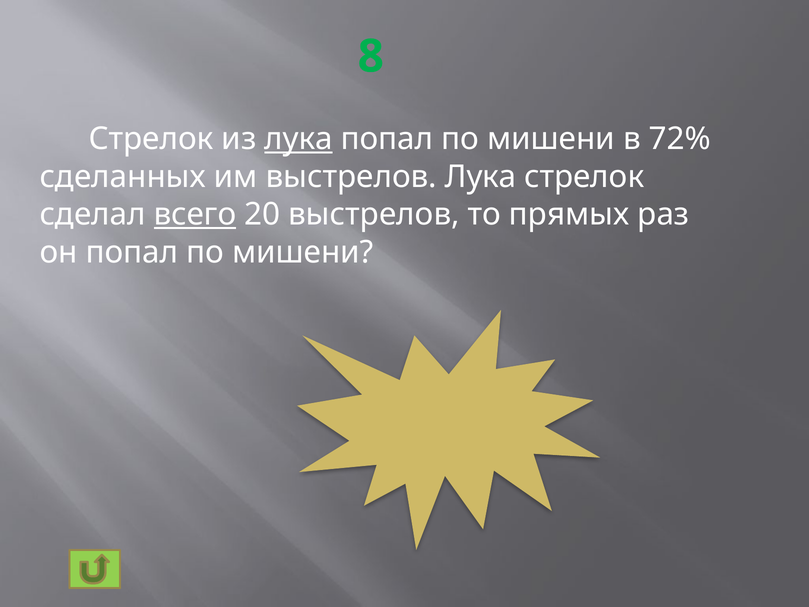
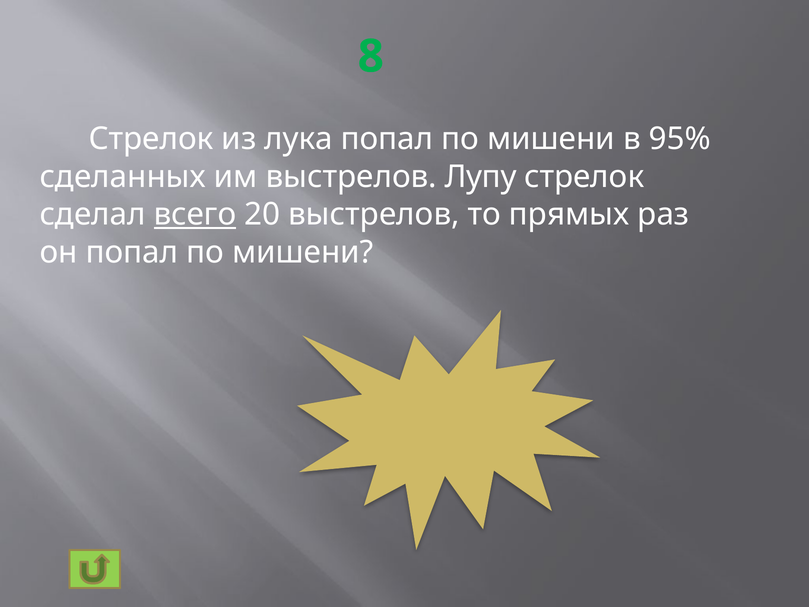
лука underline: present -> none (299, 139)
72%: 72% -> 95% (680, 139)
выстрелов Лука: Лука -> Лупу (481, 177)
